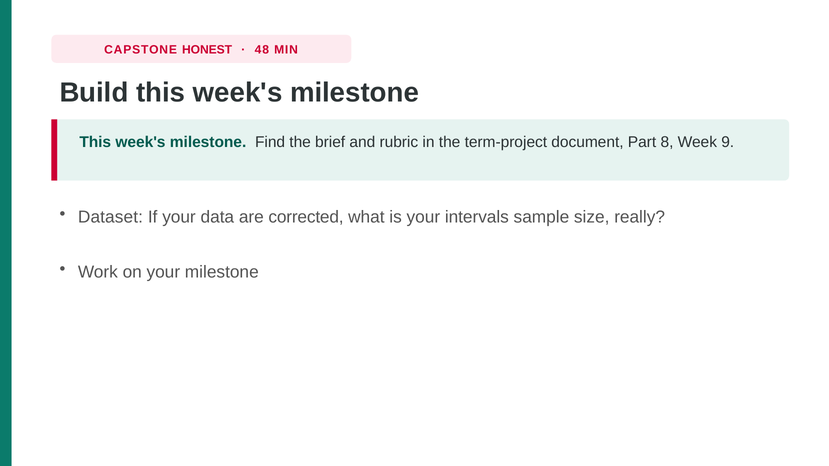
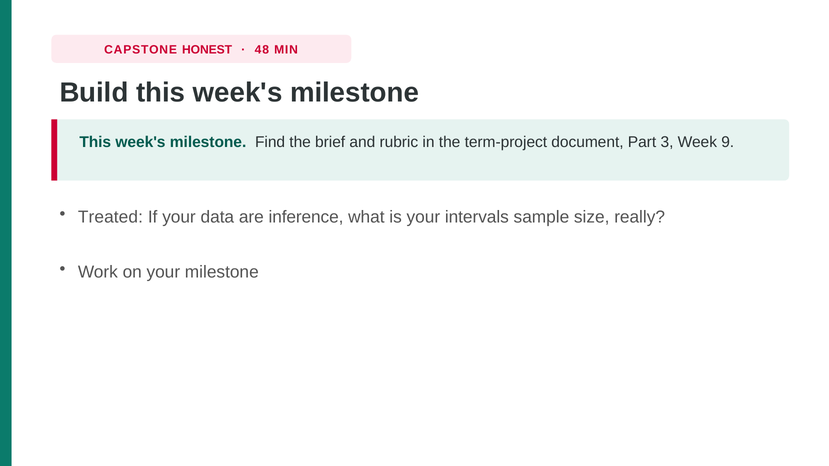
8: 8 -> 3 (667, 142)
Dataset: Dataset -> Treated (110, 217)
corrected: corrected -> inference (306, 217)
